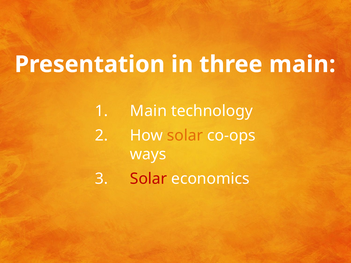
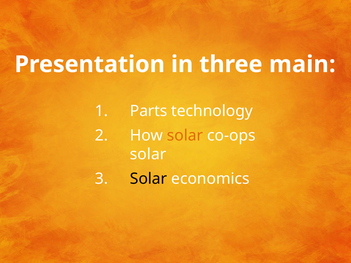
Main: Main -> Parts (149, 111)
ways: ways -> solar (148, 154)
Solar colour: red -> black (149, 179)
